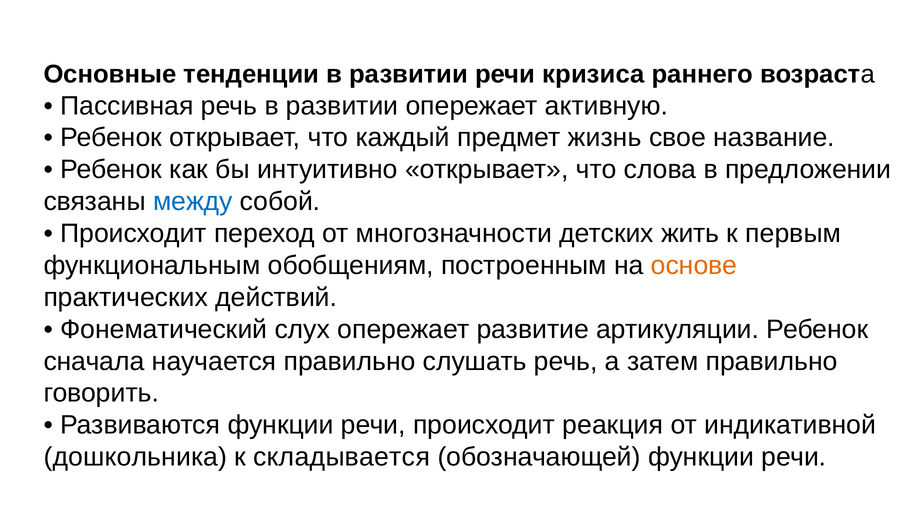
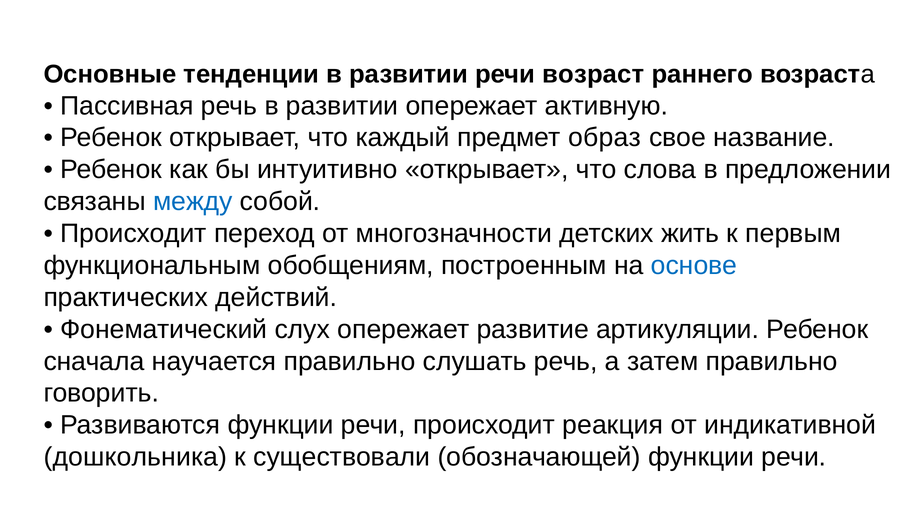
кризиса: кризиса -> возраст (593, 74)
жизнь: жизнь -> образ (605, 138)
основе colour: orange -> blue (694, 266)
складывается: складывается -> существовали (342, 458)
